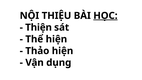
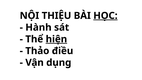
Thiện: Thiện -> Hành (38, 27)
hiện underline: none -> present (56, 39)
Thảo hiện: hiện -> điều (63, 51)
